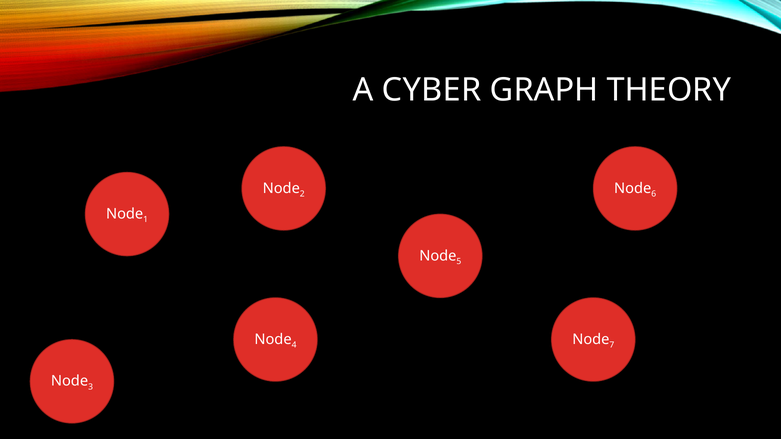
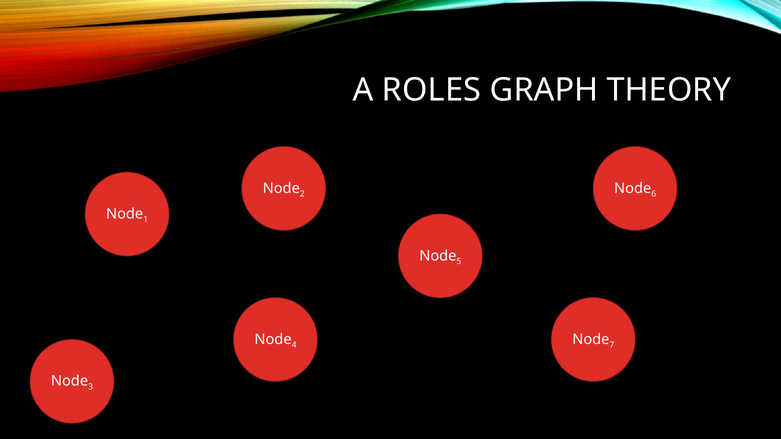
CYBER: CYBER -> ROLES (431, 90)
